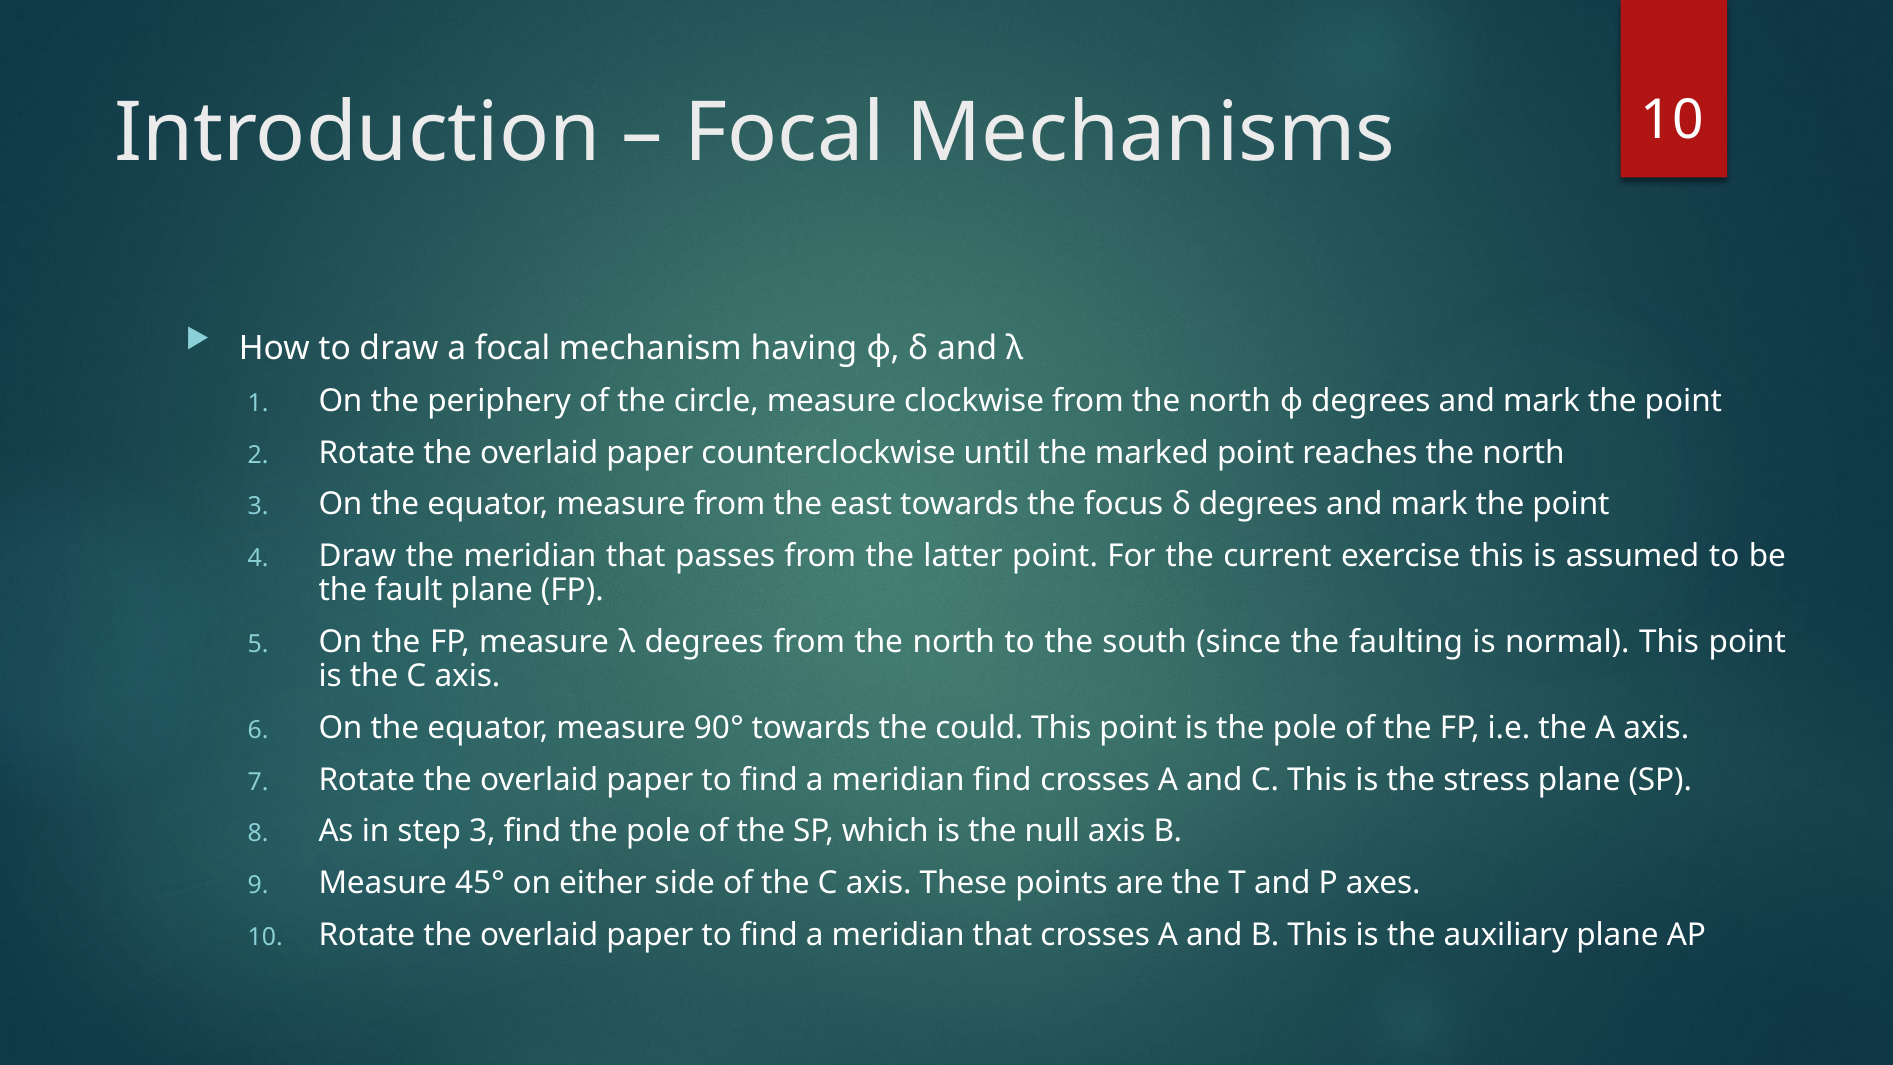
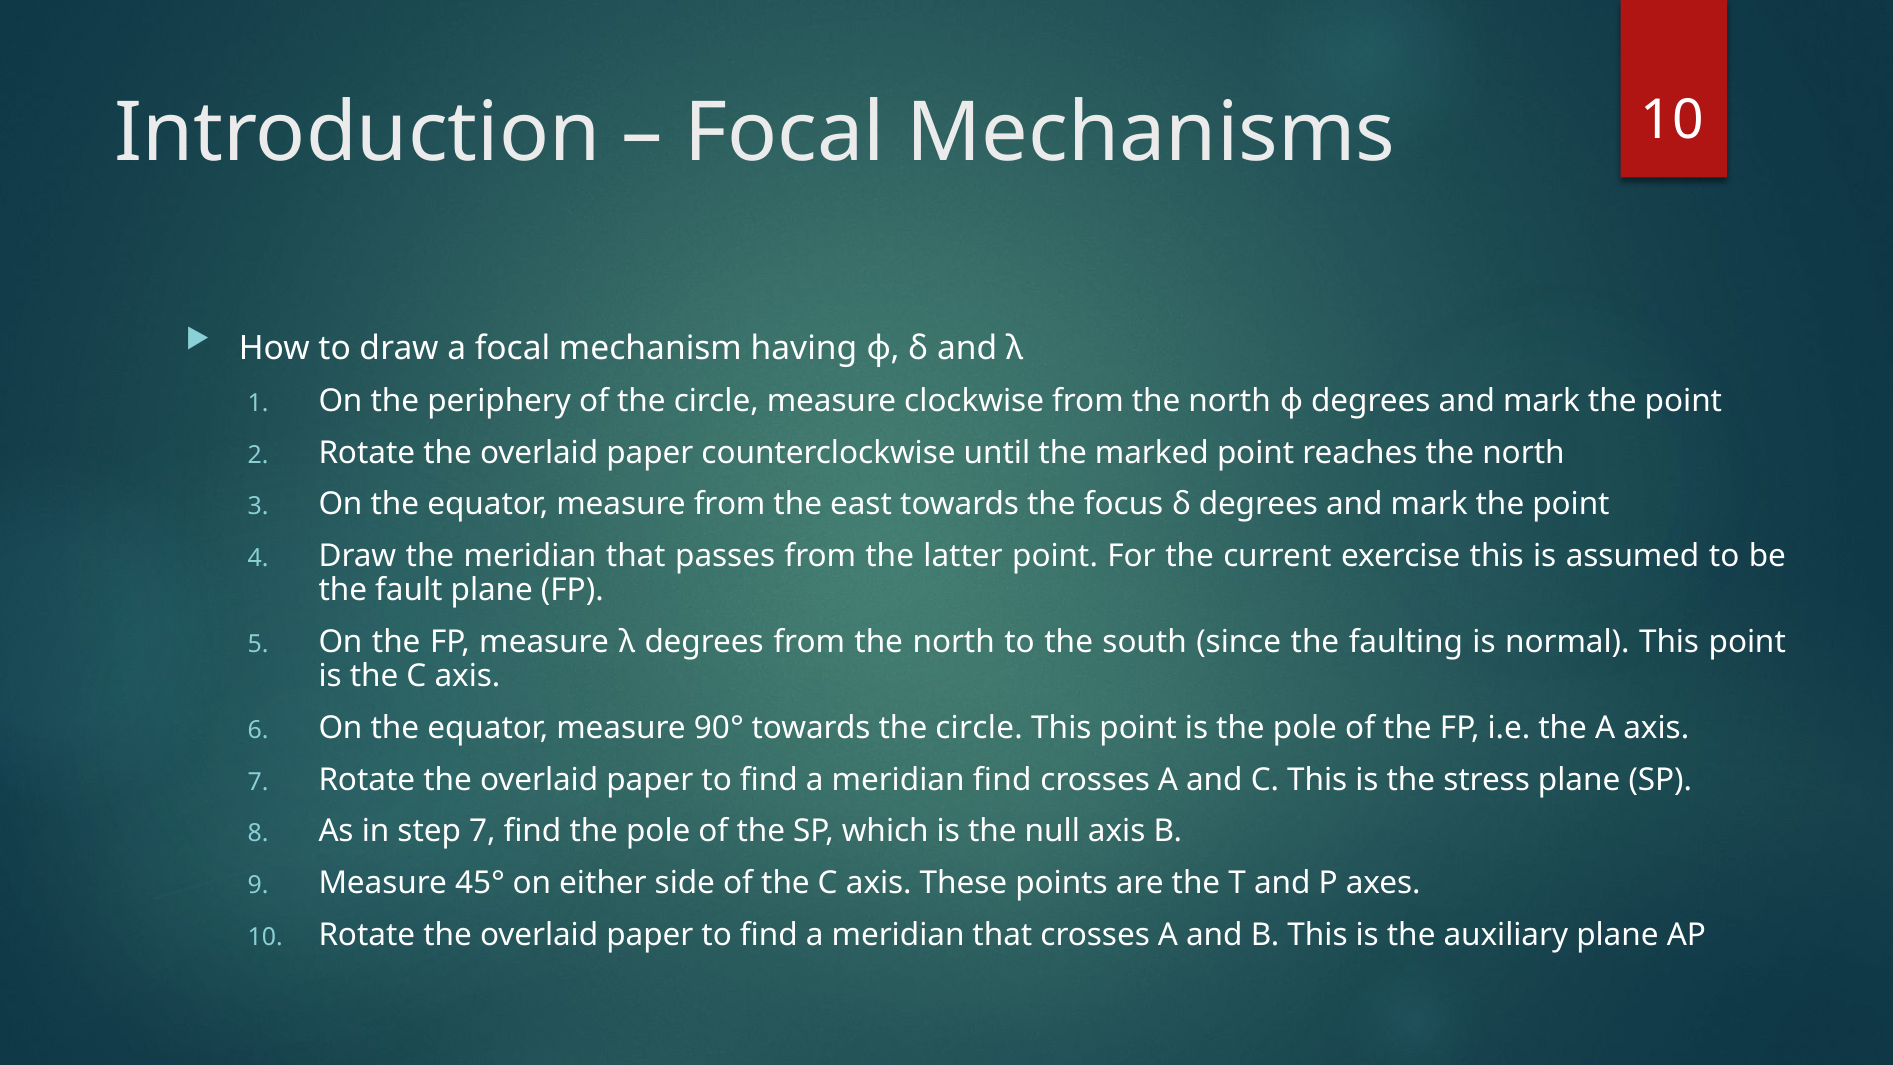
towards the could: could -> circle (979, 728)
step 3: 3 -> 7 (482, 831)
